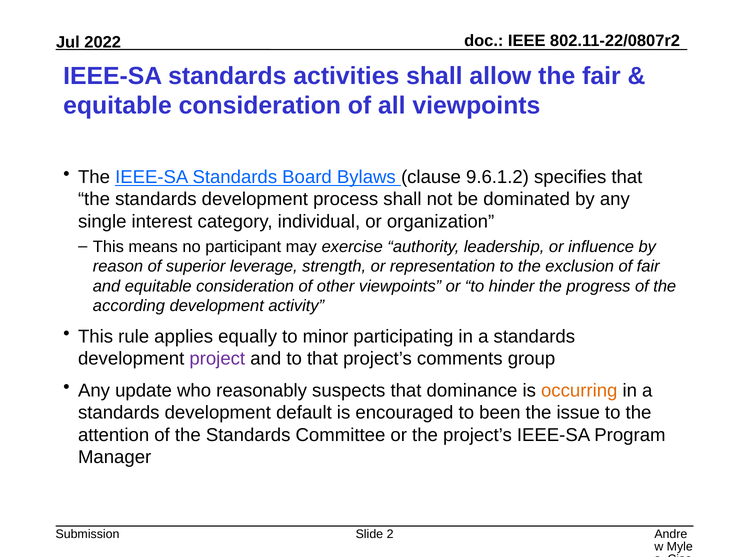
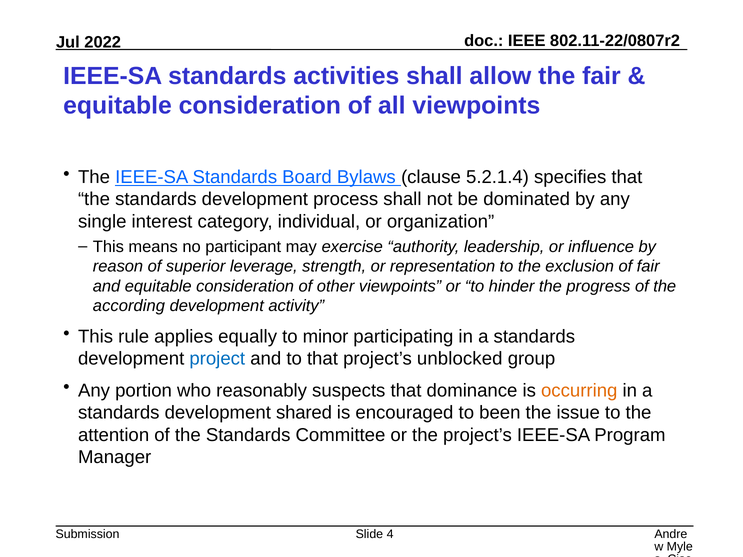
9.6.1.2: 9.6.1.2 -> 5.2.1.4 (498, 177)
project colour: purple -> blue (217, 359)
comments: comments -> unblocked (460, 359)
update: update -> portion (144, 391)
default: default -> shared (304, 413)
2: 2 -> 4 (390, 534)
